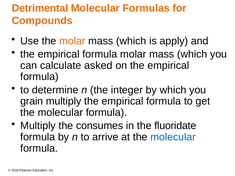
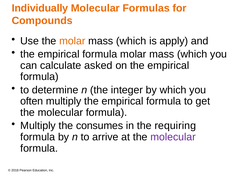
Detrimental: Detrimental -> Individually (40, 8)
grain: grain -> often (32, 101)
fluoridate: fluoridate -> requiring (175, 126)
molecular colour: blue -> purple (173, 137)
